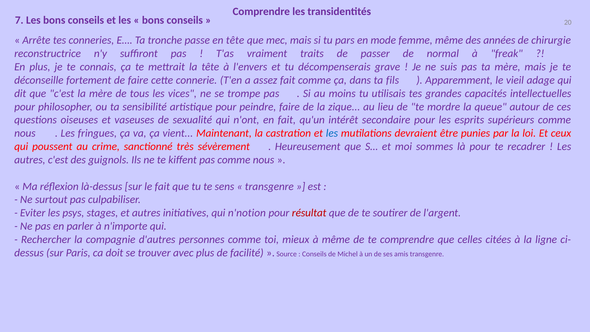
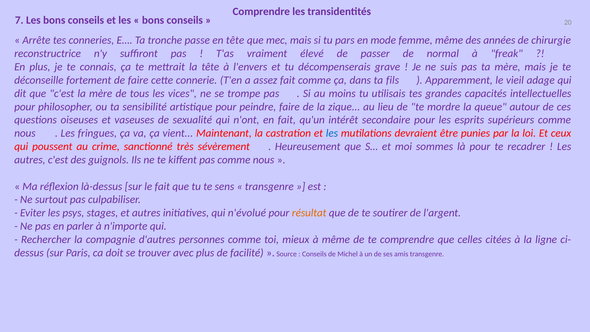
traits: traits -> élevé (312, 54)
n'notion: n'notion -> n'évolué (247, 213)
résultat colour: red -> orange (309, 213)
